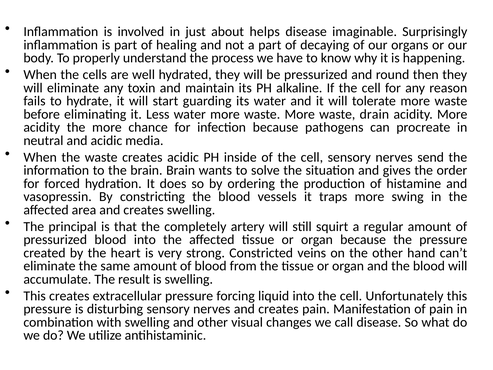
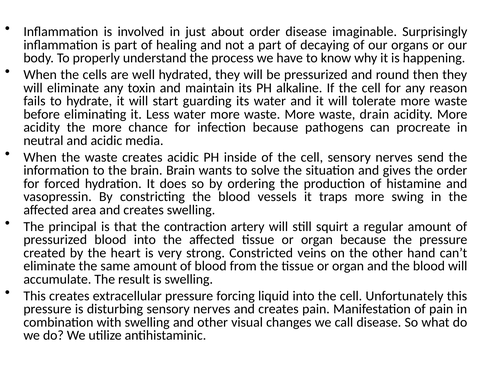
about helps: helps -> order (265, 32)
completely: completely -> contraction (195, 226)
